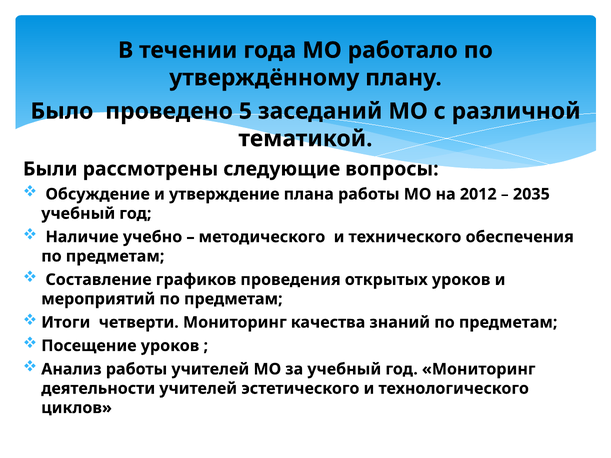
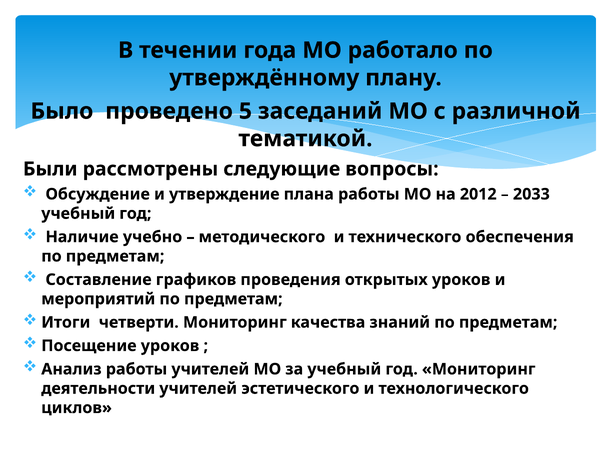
2035: 2035 -> 2033 (531, 194)
